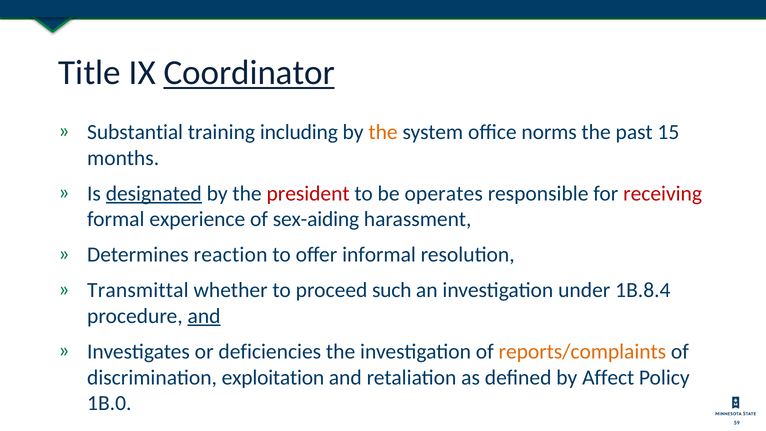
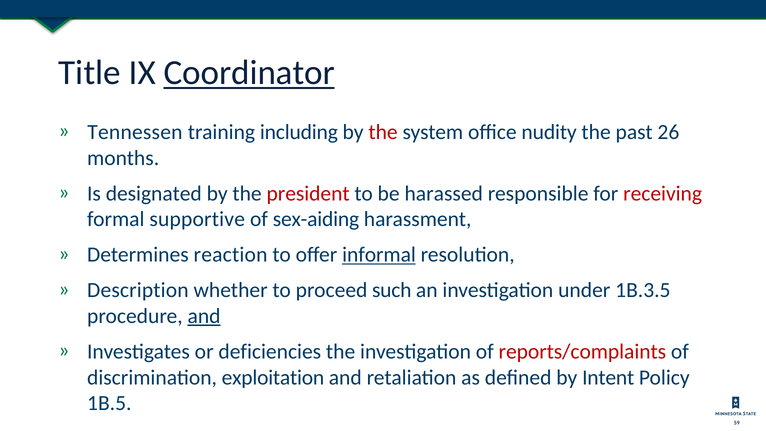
Substantial: Substantial -> Tennessen (135, 132)
the colour: orange -> red (383, 132)
norms: norms -> nudity (549, 132)
15: 15 -> 26 (668, 132)
designated underline: present -> none (154, 193)
operates: operates -> harassed (444, 193)
experience: experience -> supportive (197, 219)
informal underline: none -> present (379, 255)
Transmittal: Transmittal -> Description (138, 290)
1B.8.4: 1B.8.4 -> 1B.3.5 (643, 290)
reports/complaints colour: orange -> red (582, 351)
Affect: Affect -> Intent (608, 377)
1B.0: 1B.0 -> 1B.5 (109, 403)
